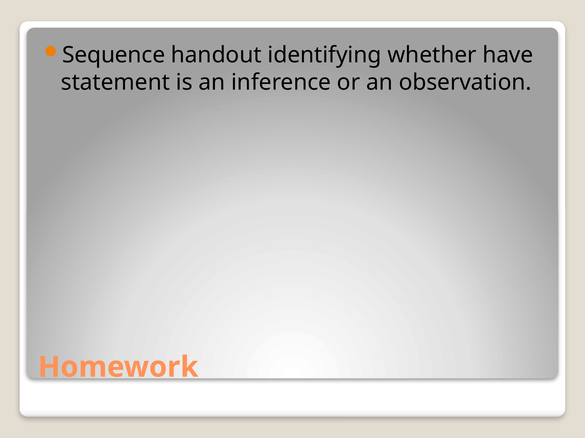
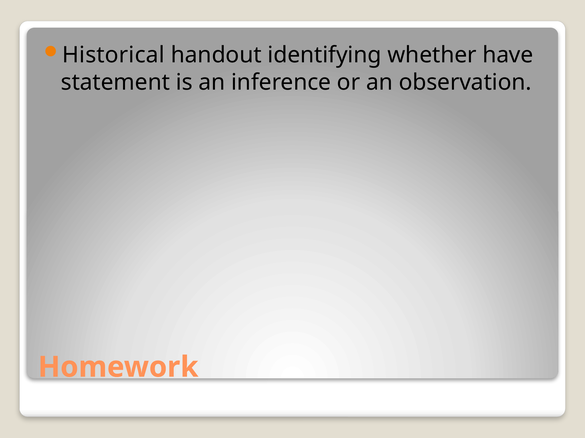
Sequence: Sequence -> Historical (113, 55)
